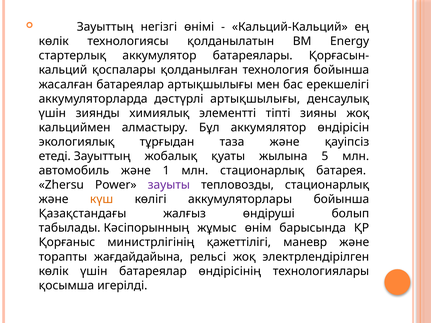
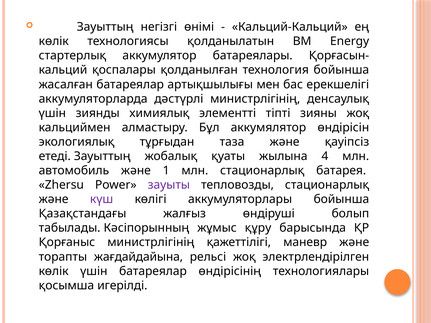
дәстүрлі артықшылығы: артықшылығы -> министрлігінің (255, 99)
5: 5 -> 4 (325, 156)
күш colour: orange -> purple (102, 199)
өнім: өнім -> құру (258, 228)
